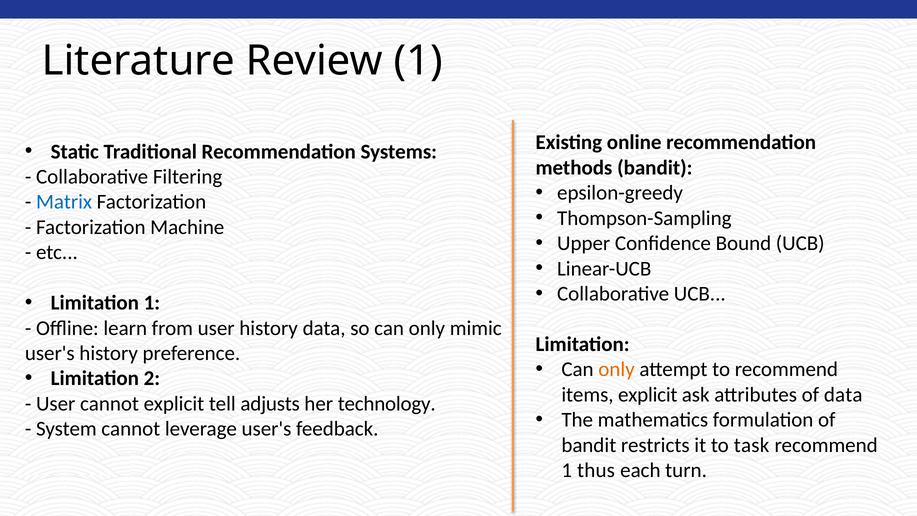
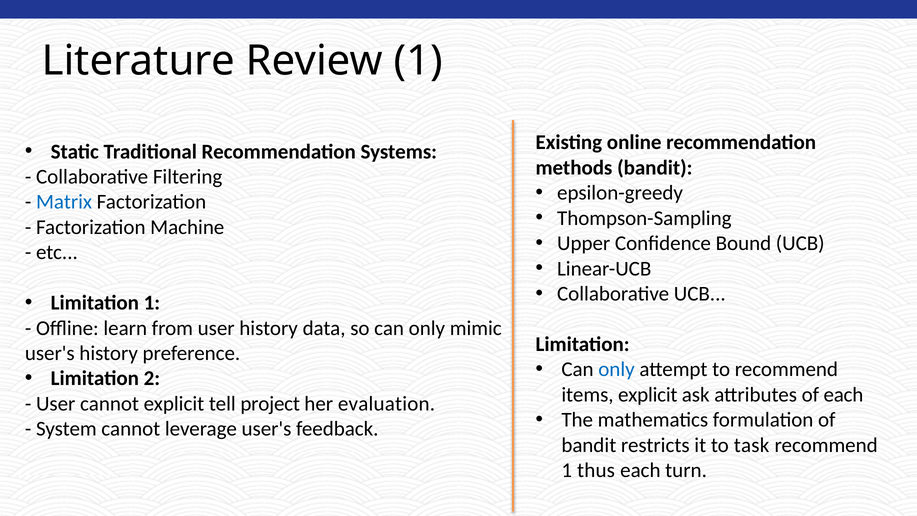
only colour: orange -> blue (617, 369)
of data: data -> each (843, 395)
adjusts: adjusts -> project (270, 404)
technology: technology -> evaluation (387, 404)
